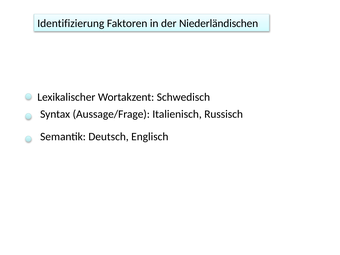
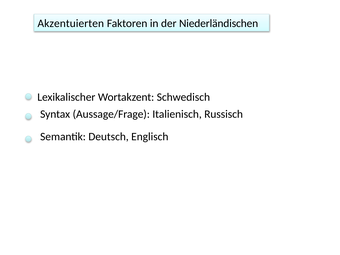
Identifizierung: Identifizierung -> Akzentuierten (71, 23)
